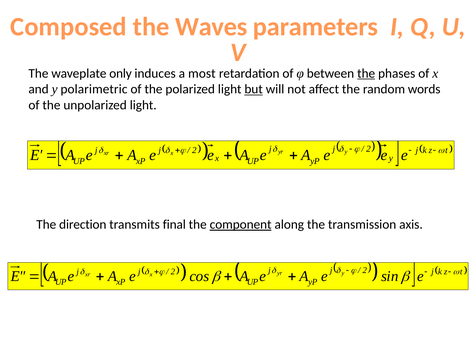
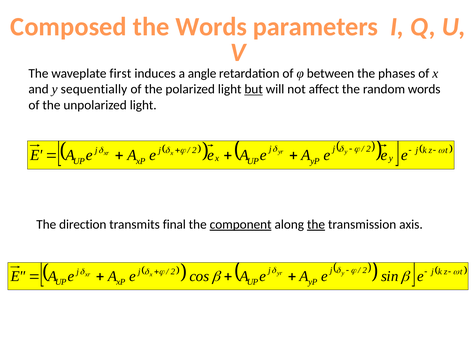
the Waves: Waves -> Words (211, 27)
only: only -> first (120, 73)
most: most -> angle (202, 73)
the underline: present -> none (366, 73)
polarimetric: polarimetric -> sequentially (94, 89)
the underline: none -> present (316, 224)
